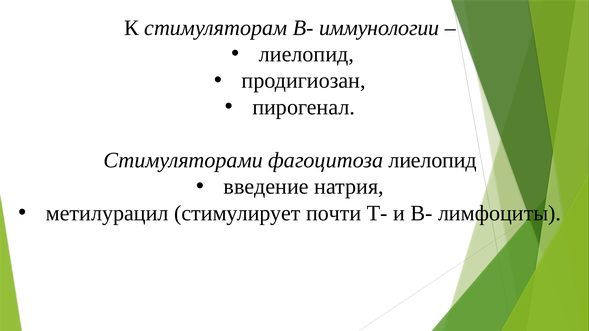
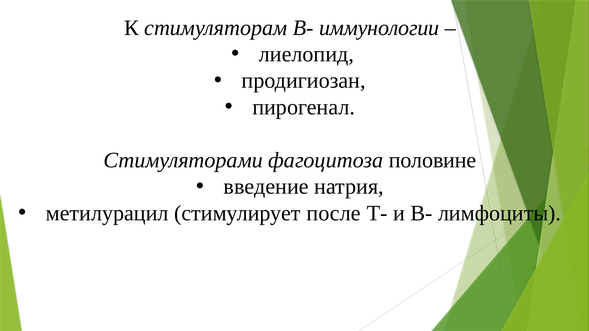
фагоцитоза лиелопид: лиелопид -> половине (433, 160)
почти: почти -> после (334, 213)
